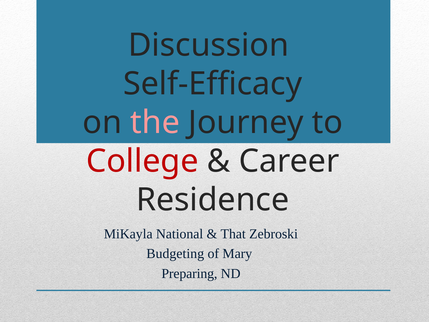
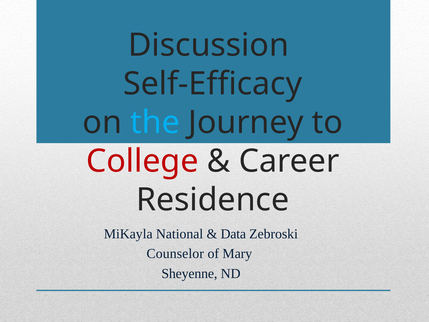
the colour: pink -> light blue (155, 123)
That: That -> Data (233, 234)
Budgeting: Budgeting -> Counselor (175, 254)
Preparing: Preparing -> Sheyenne (189, 273)
